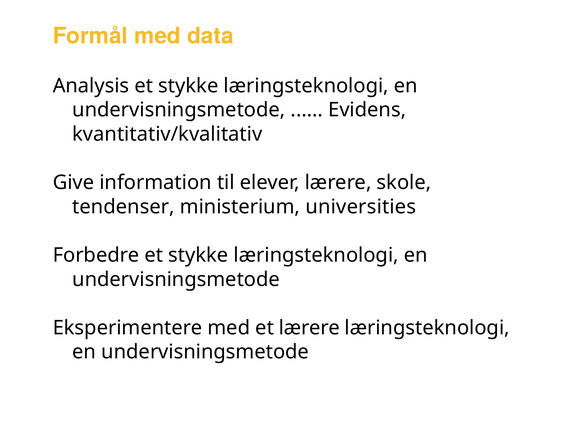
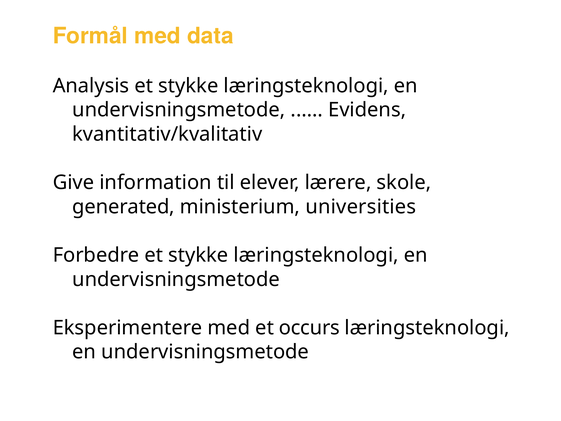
tendenser: tendenser -> generated (124, 207)
et lærere: lærere -> occurs (309, 328)
